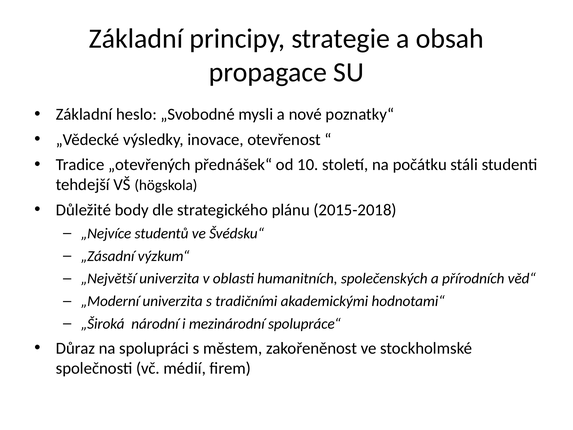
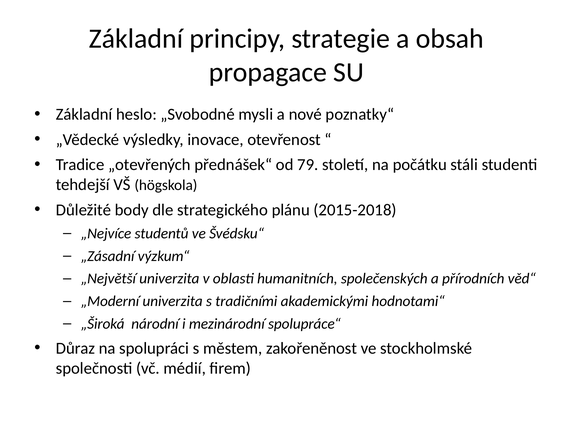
10: 10 -> 79 (308, 165)
